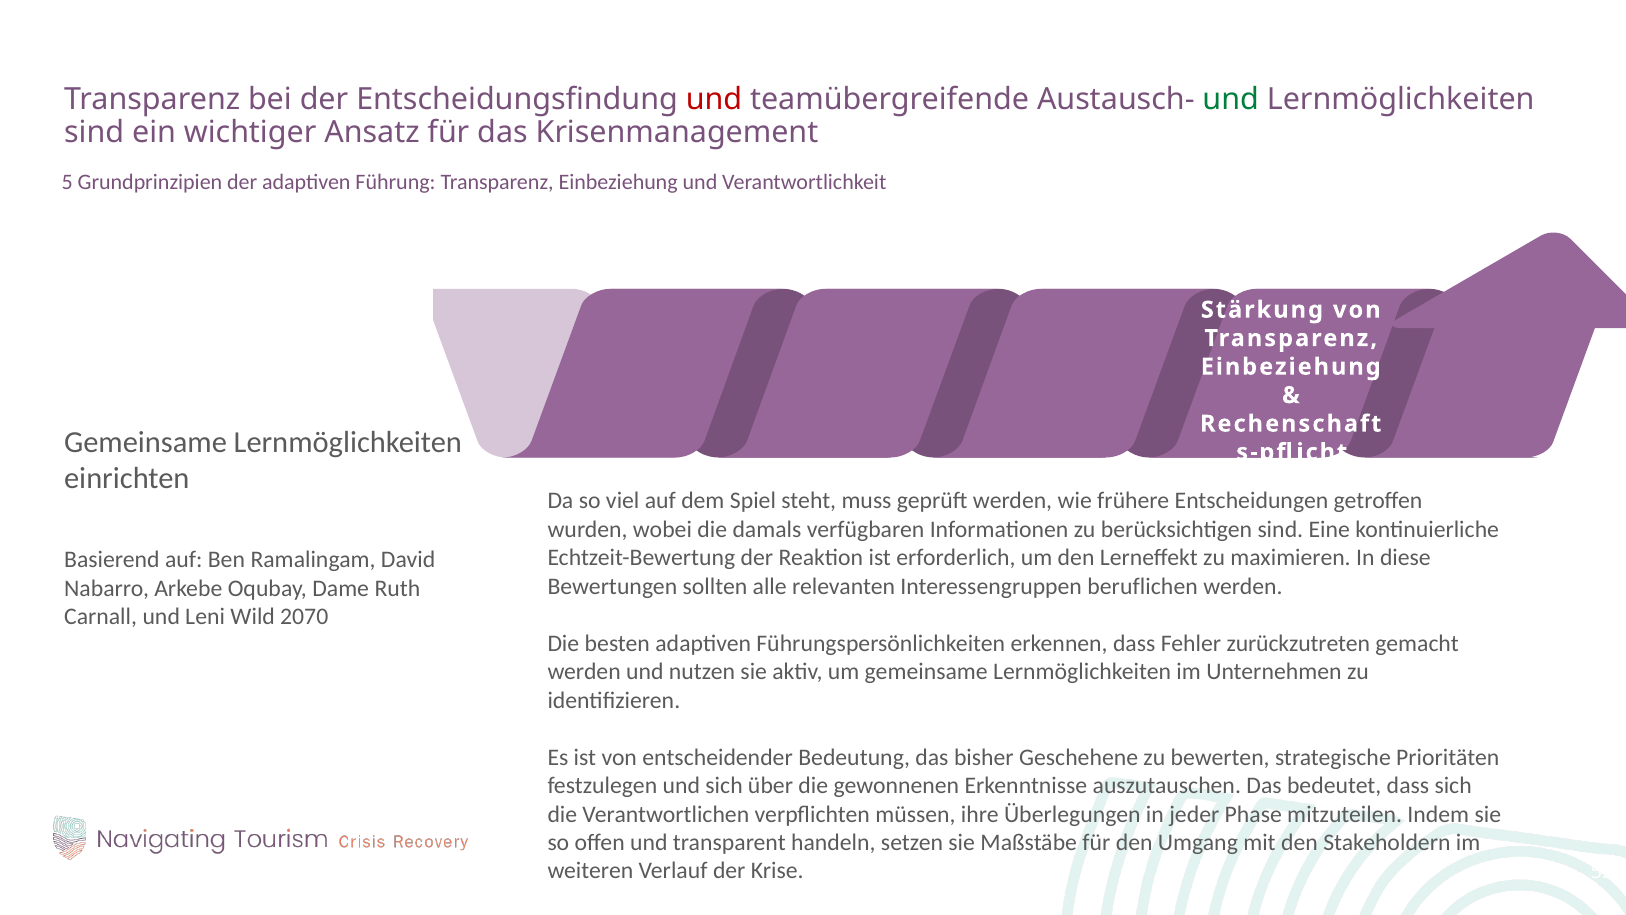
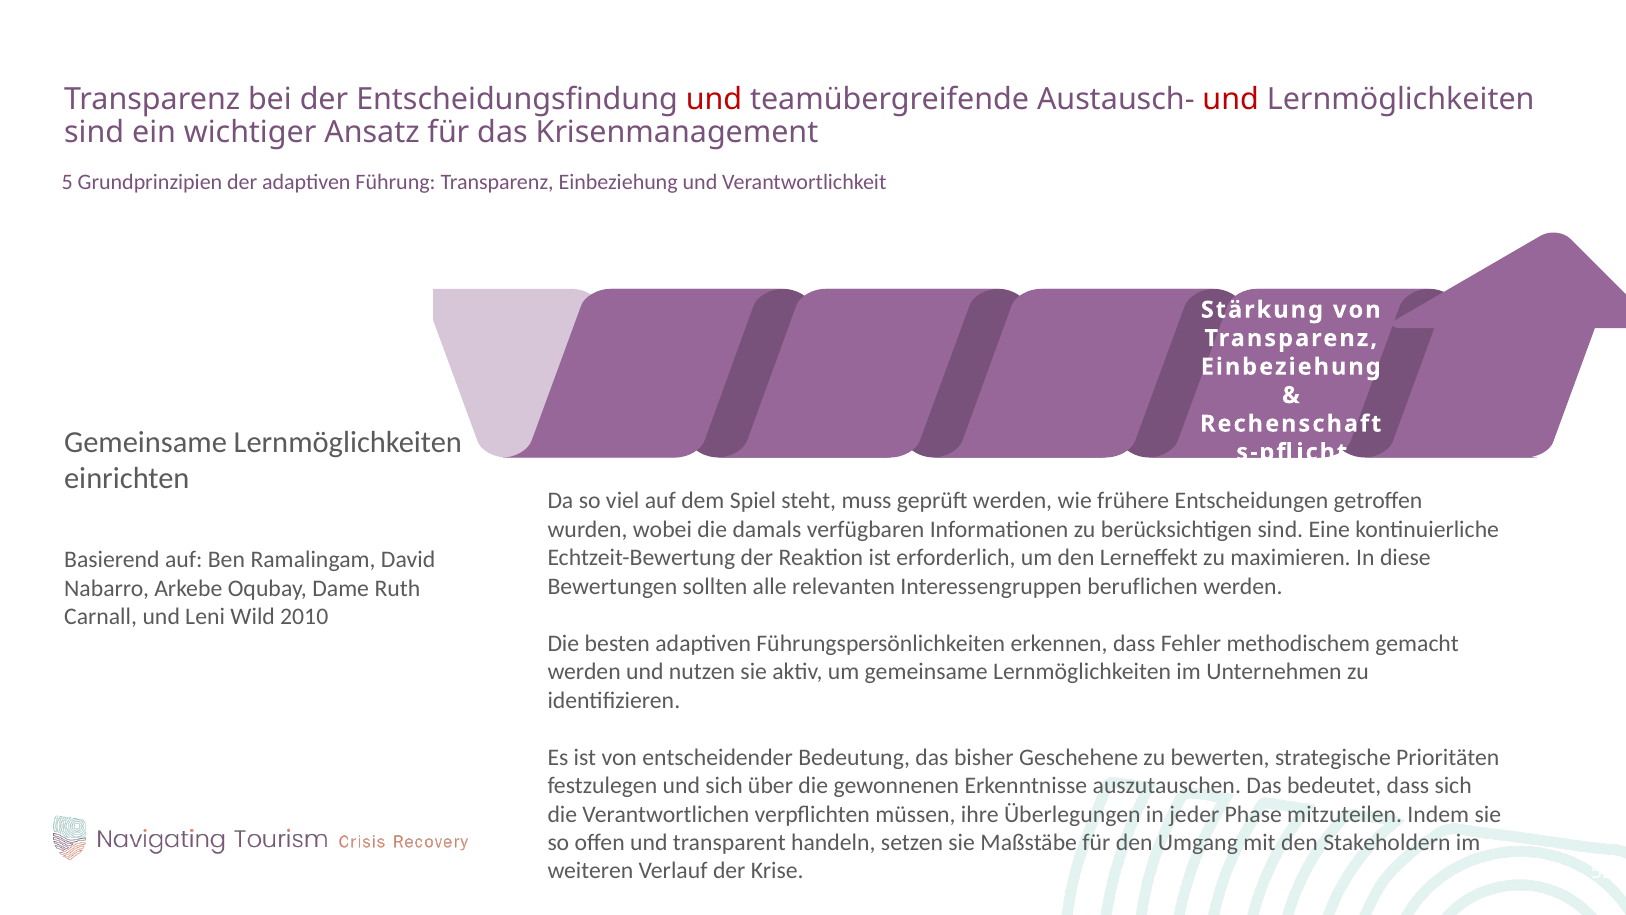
und colour: green -> red (1231, 99)
2070: 2070 -> 2010 (304, 617)
zurückzutreten: zurückzutreten -> methodischem (1298, 643)
